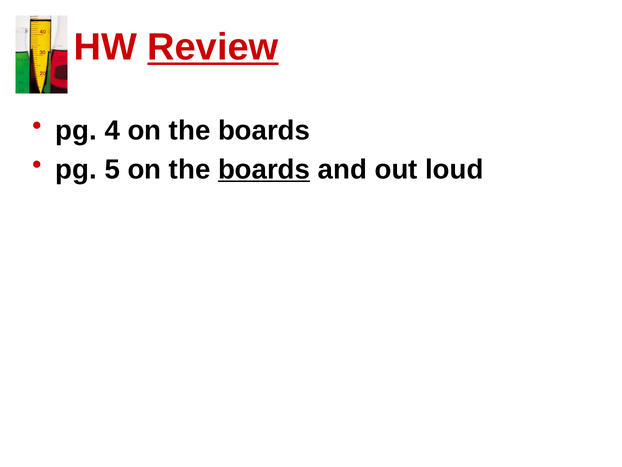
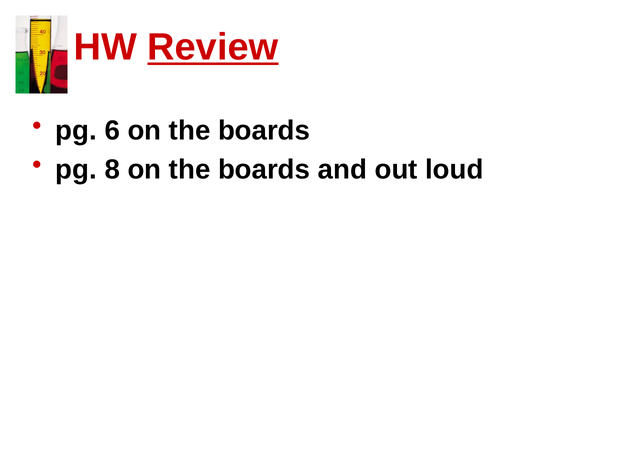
4: 4 -> 6 (112, 130)
5: 5 -> 8 (112, 169)
boards underline: present -> none (264, 169)
